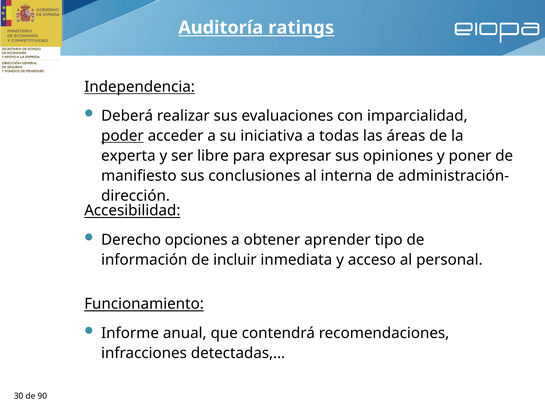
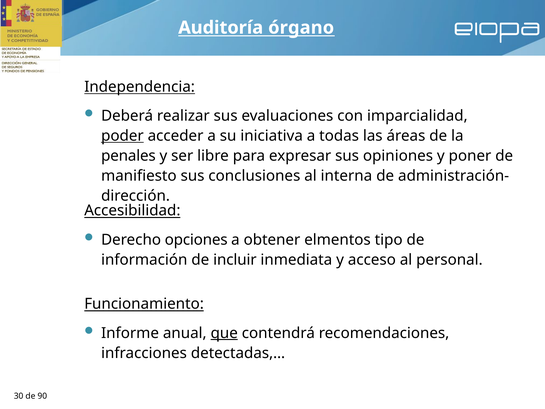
ratings: ratings -> órgano (301, 28)
experta: experta -> penales (128, 156)
aprender: aprender -> elmentos (338, 240)
que underline: none -> present (224, 333)
